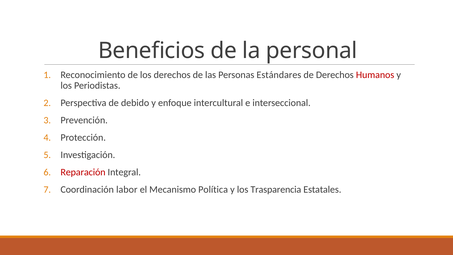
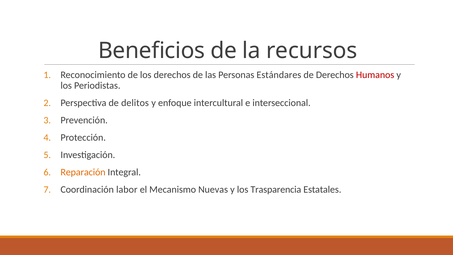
personal: personal -> recursos (312, 51)
debido: debido -> delitos (135, 103)
Reparación colour: red -> orange (83, 172)
Política: Política -> Nuevas (213, 189)
